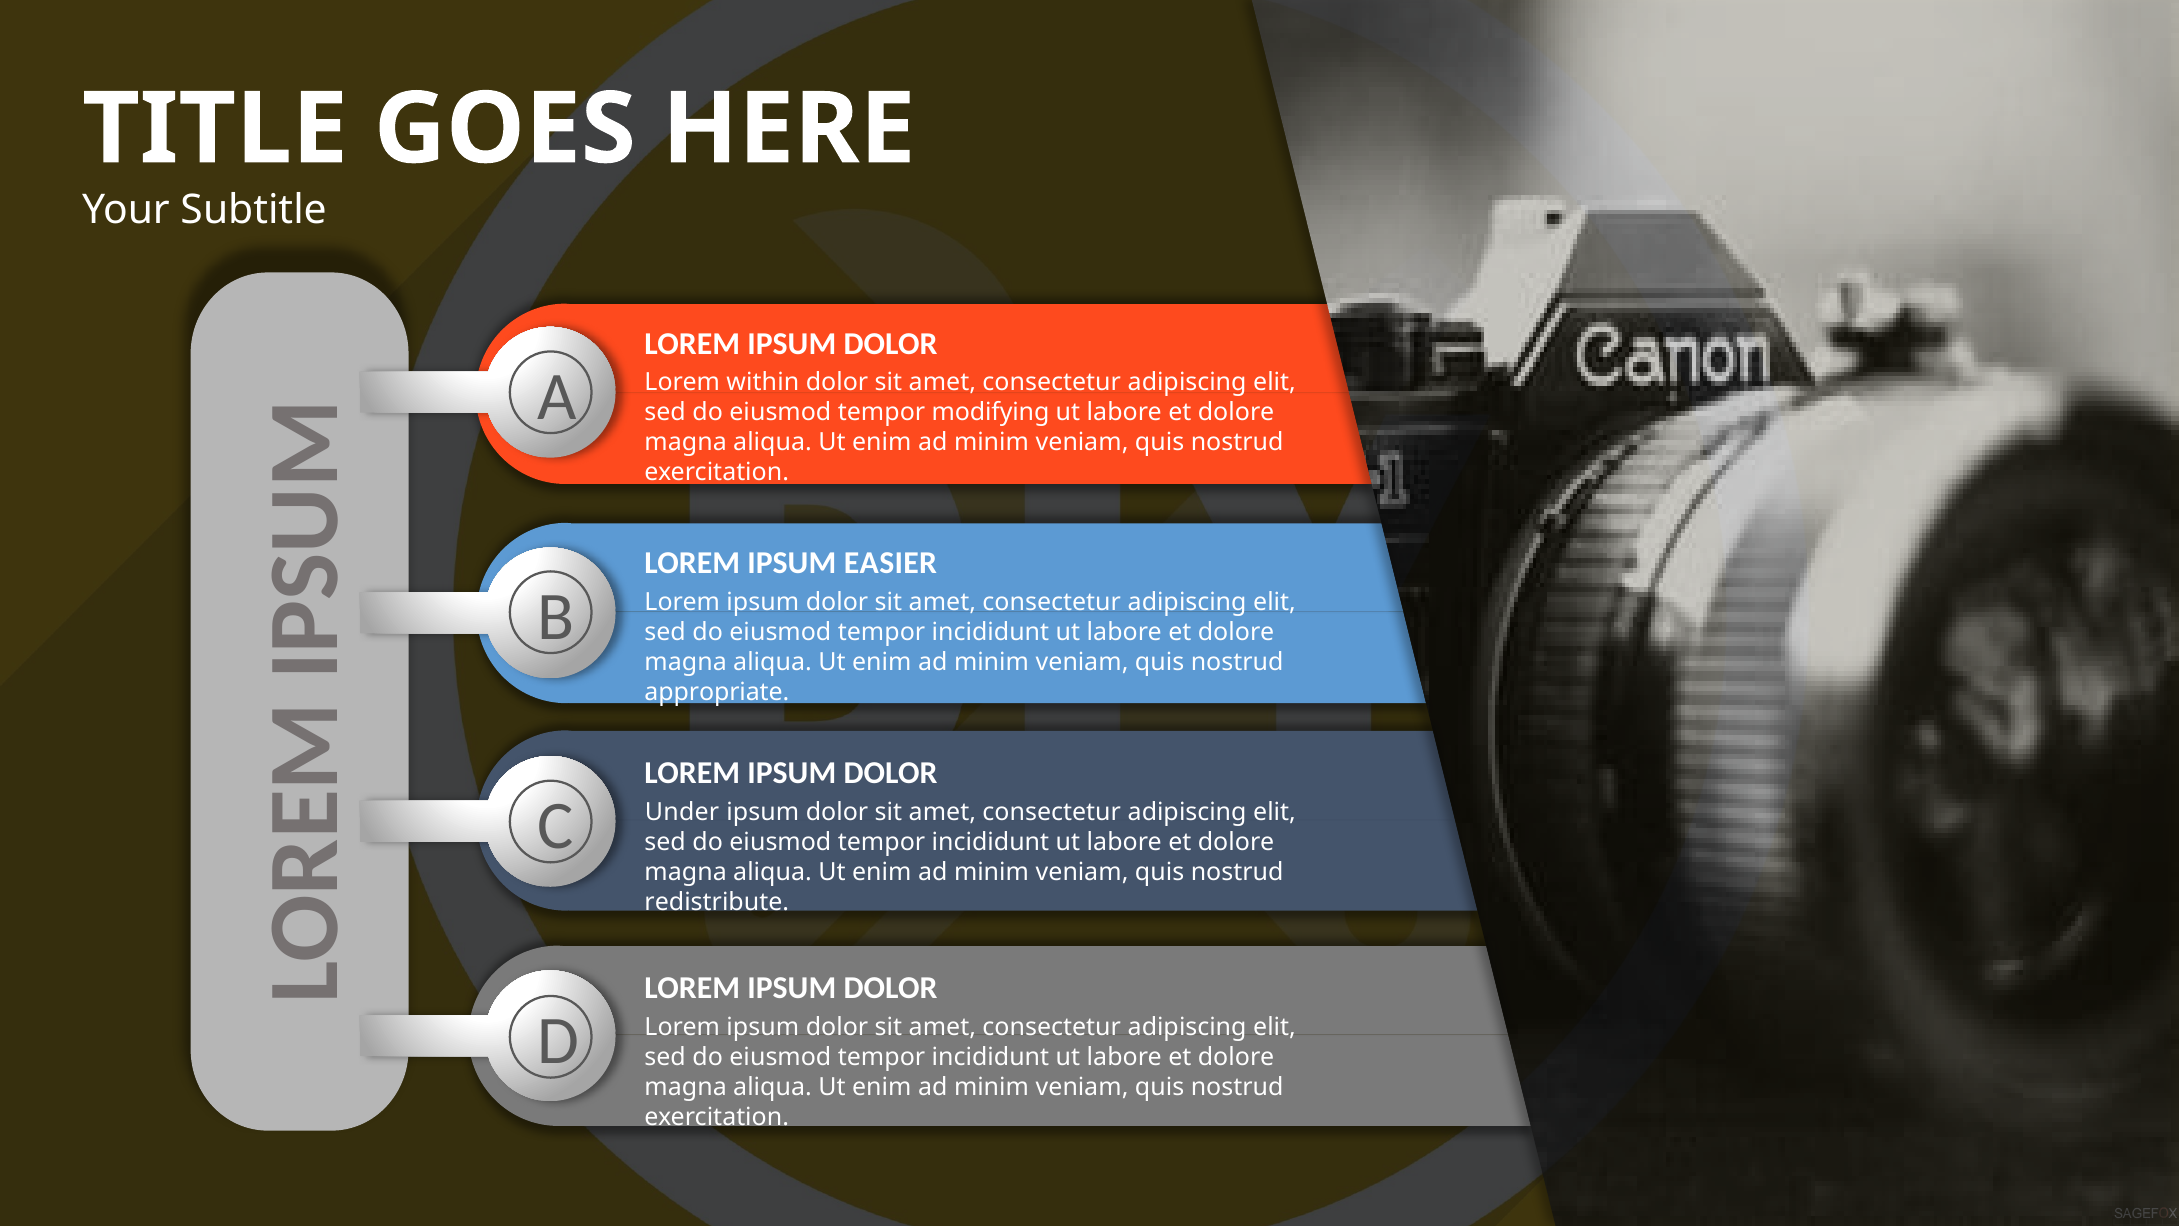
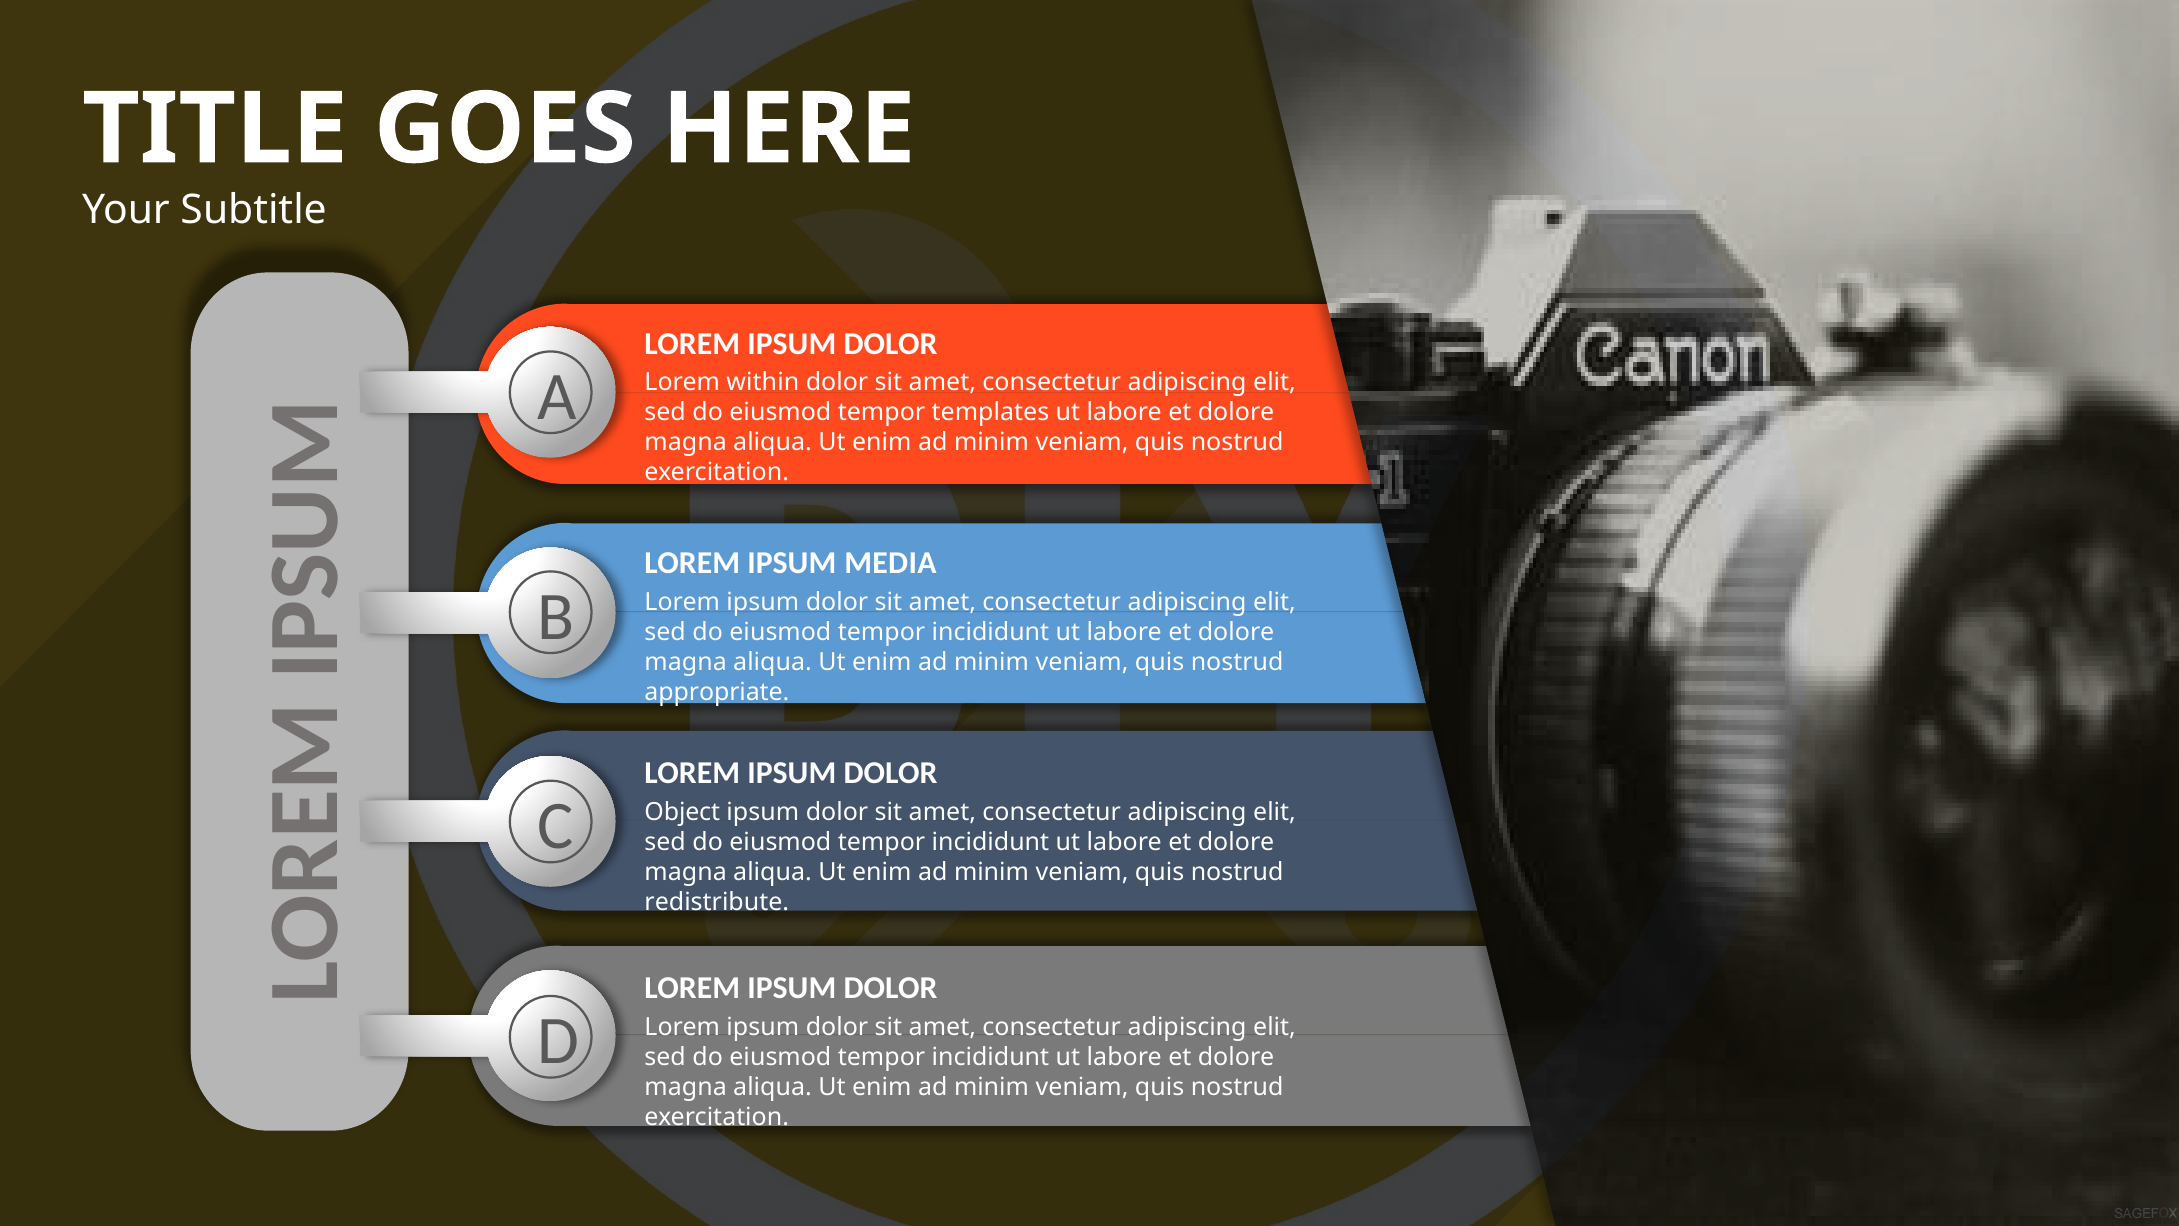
modifying: modifying -> templates (990, 412)
EASIER: EASIER -> MEDIA (890, 563)
Under: Under -> Object (682, 812)
